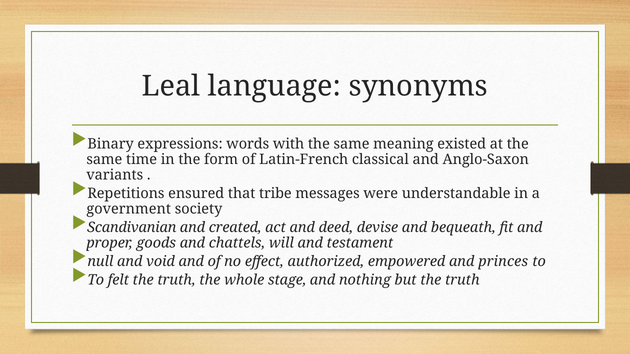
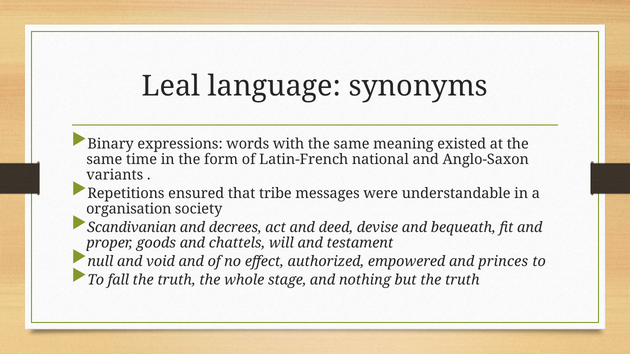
classical: classical -> national (380, 160)
government: government -> organisation (129, 209)
created: created -> decrees (235, 228)
felt: felt -> fall (118, 280)
